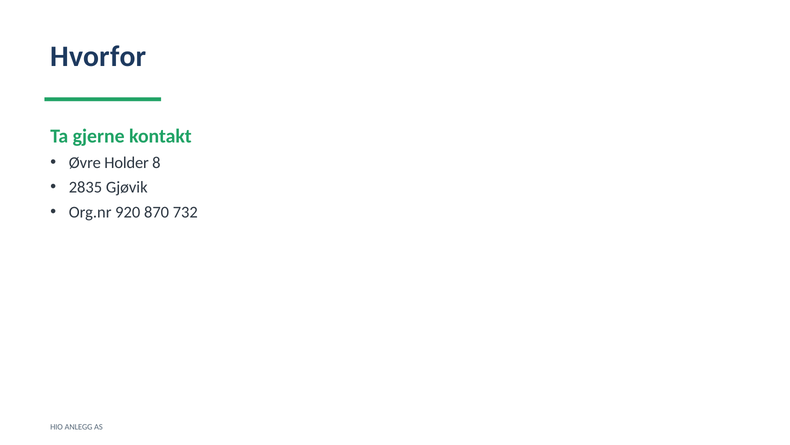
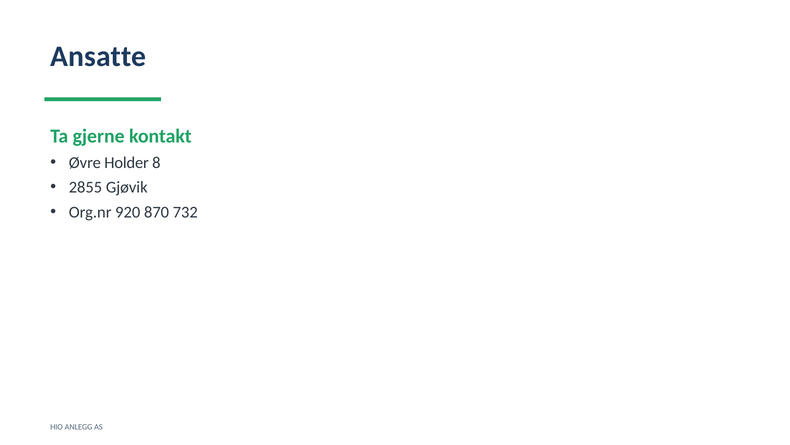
Hvorfor: Hvorfor -> Ansatte (98, 56)
2835: 2835 -> 2855 (85, 187)
